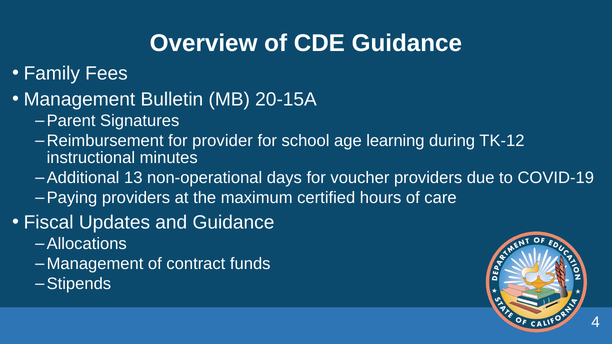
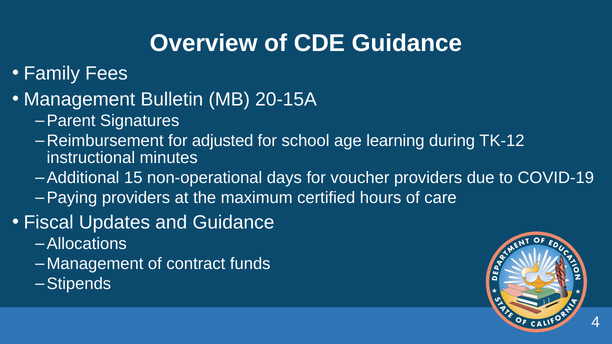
provider: provider -> adjusted (223, 141)
13: 13 -> 15 (133, 178)
